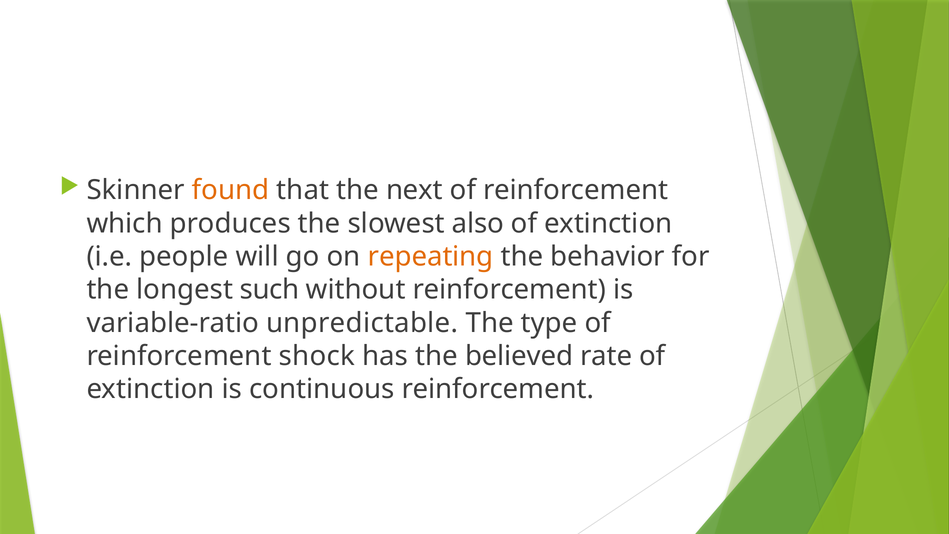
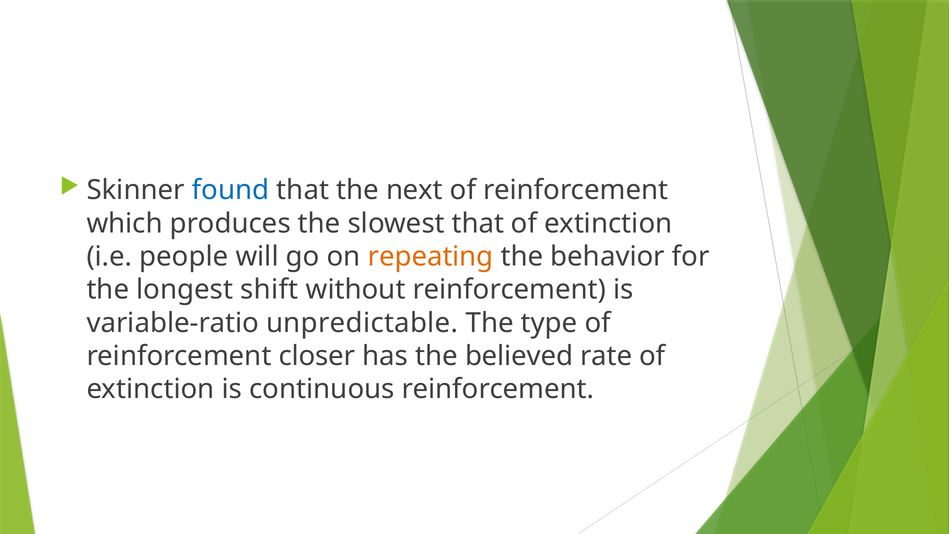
found colour: orange -> blue (231, 190)
slowest also: also -> that (478, 223)
such: such -> shift (269, 290)
shock: shock -> closer (317, 356)
